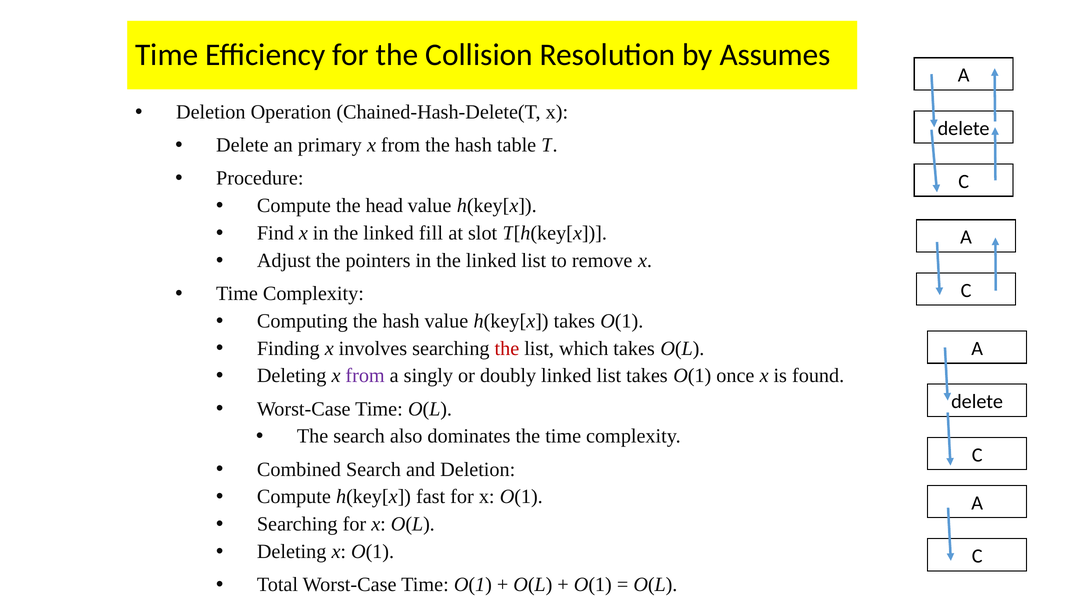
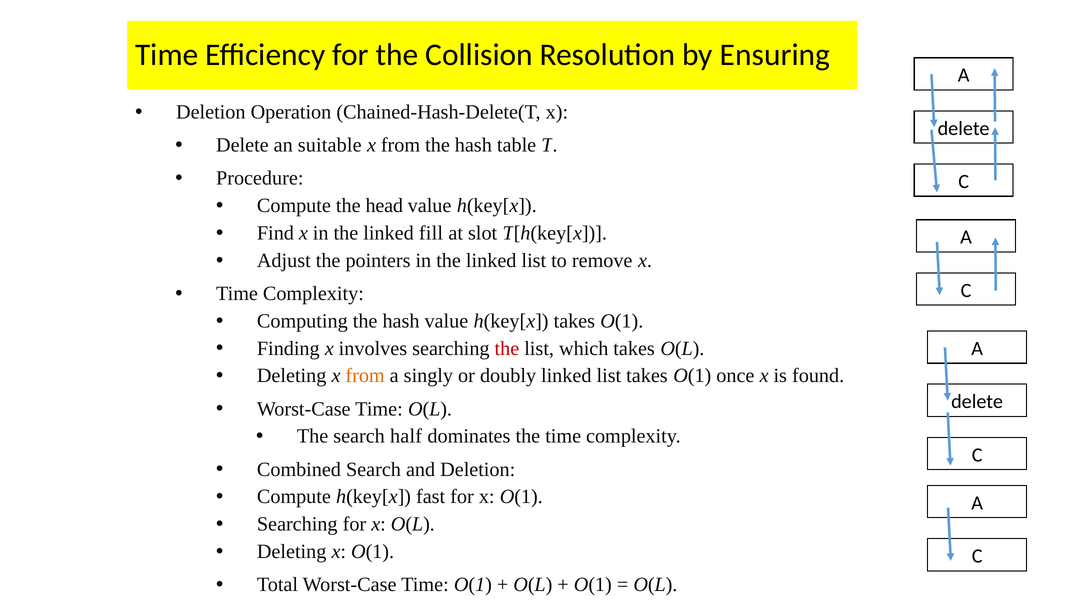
Assumes: Assumes -> Ensuring (775, 55)
primary: primary -> suitable (330, 145)
from colour: purple -> orange (365, 376)
also: also -> half (406, 437)
